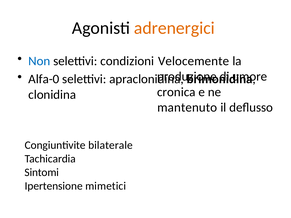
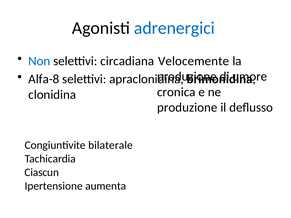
adrenergici colour: orange -> blue (174, 28)
condizioni: condizioni -> circadiana (127, 61)
Alfa-0: Alfa-0 -> Alfa-8 (44, 79)
mantenuto: mantenuto -> produzione (187, 108)
Sintomi: Sintomi -> Ciascun (42, 173)
mimetici: mimetici -> aumenta (106, 186)
